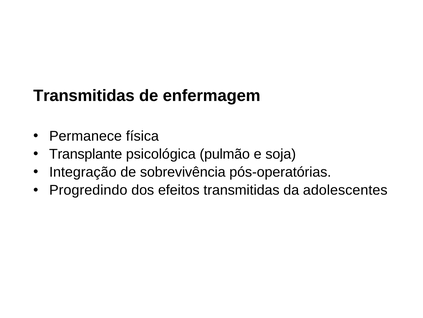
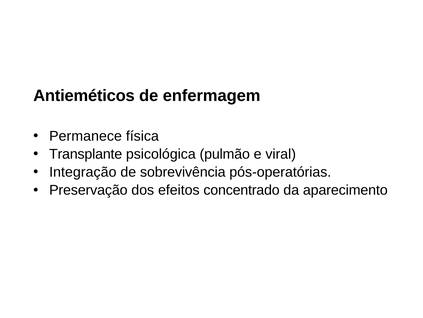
Transmitidas: Transmitidas -> Antieméticos (84, 95)
soja: soja -> viral (281, 154)
Progredindo: Progredindo -> Preservação (88, 190)
efeitos transmitidas: transmitidas -> concentrado (242, 190)
adolescentes: adolescentes -> aparecimento (345, 190)
